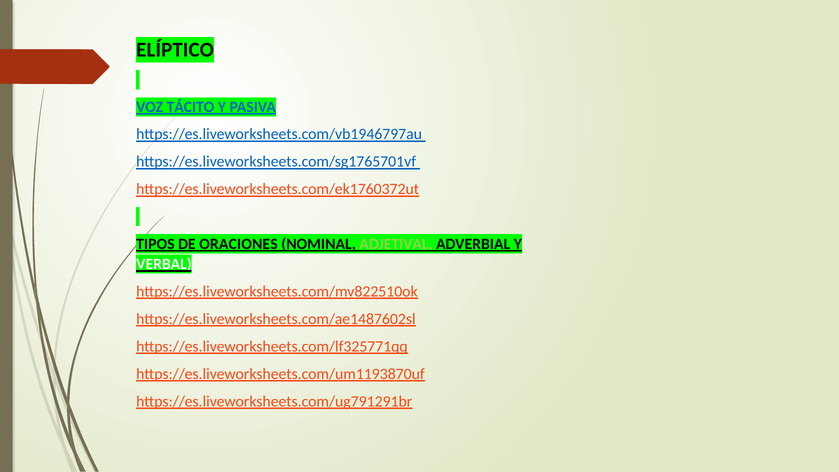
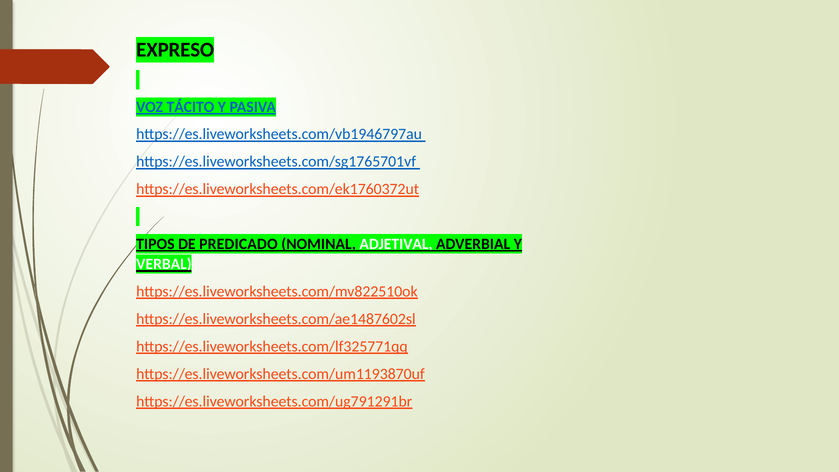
ELÍPTICO: ELÍPTICO -> EXPRESO (175, 50)
ORACIONES: ORACIONES -> PREDICADO (238, 244)
ADJETIVAL colour: light green -> white (396, 244)
